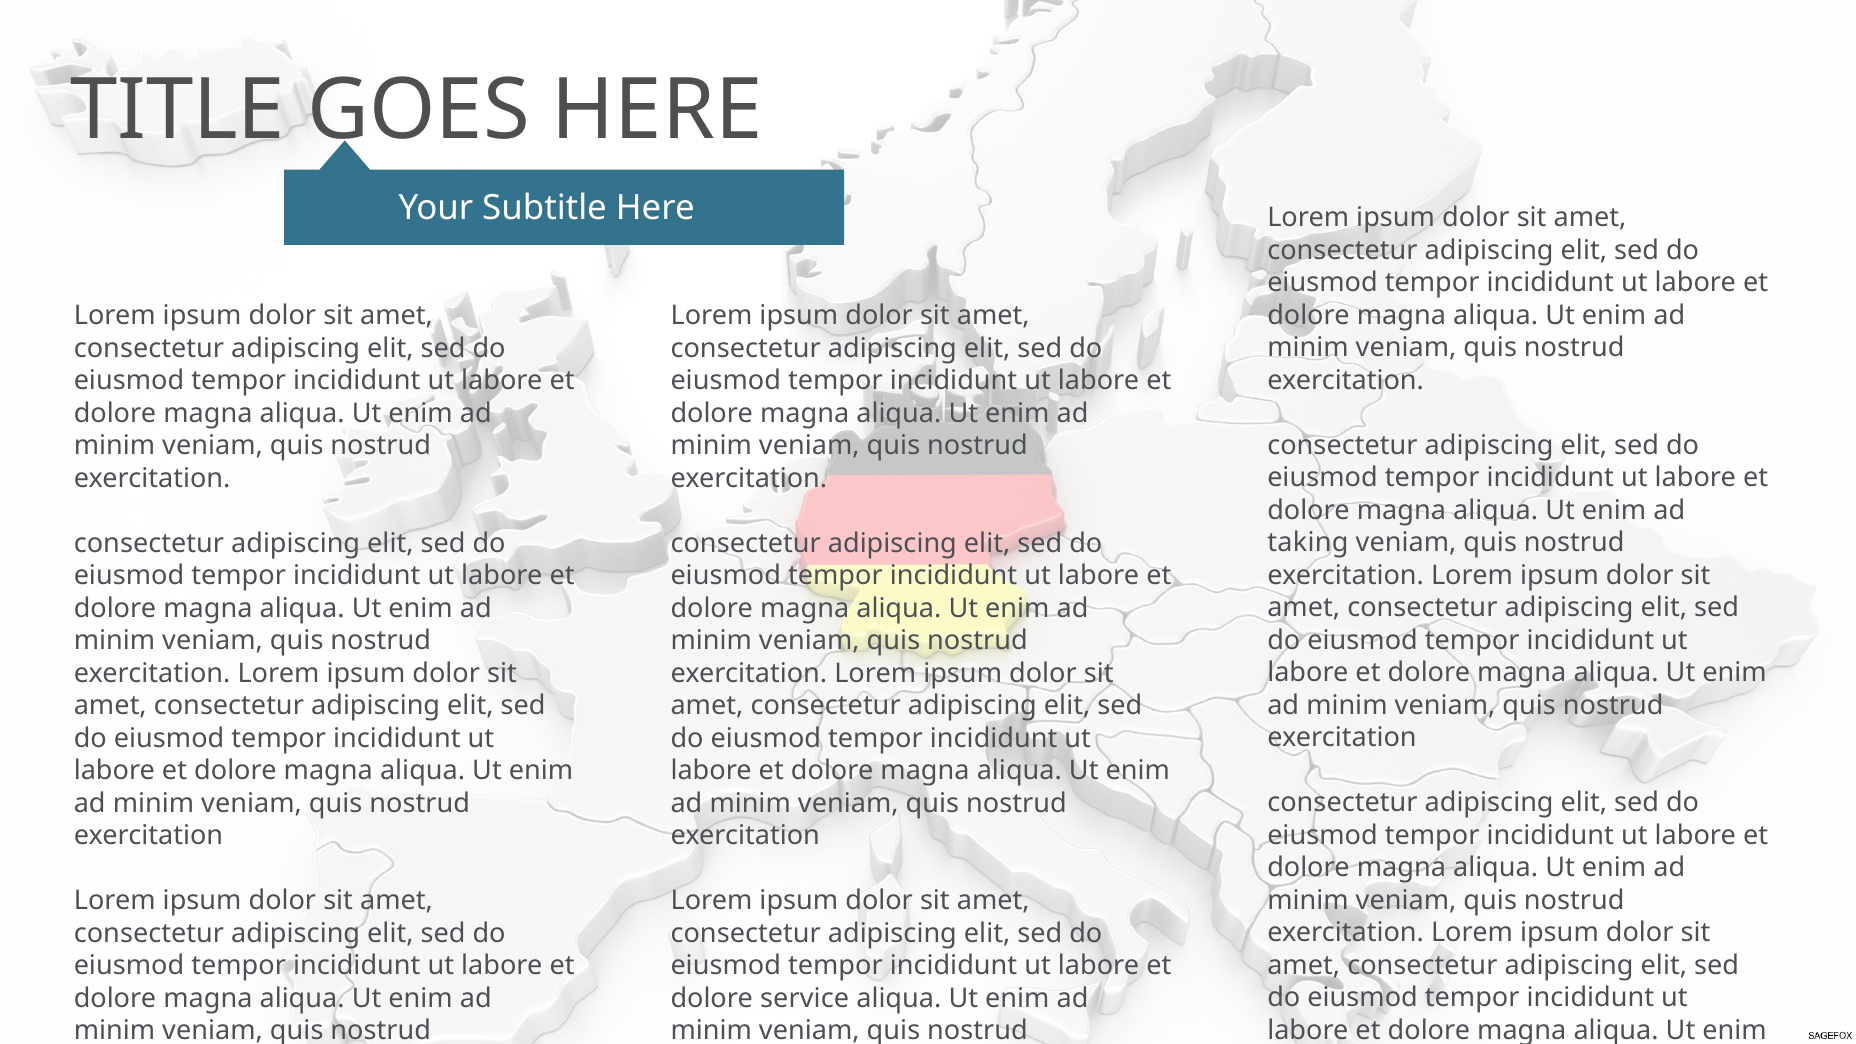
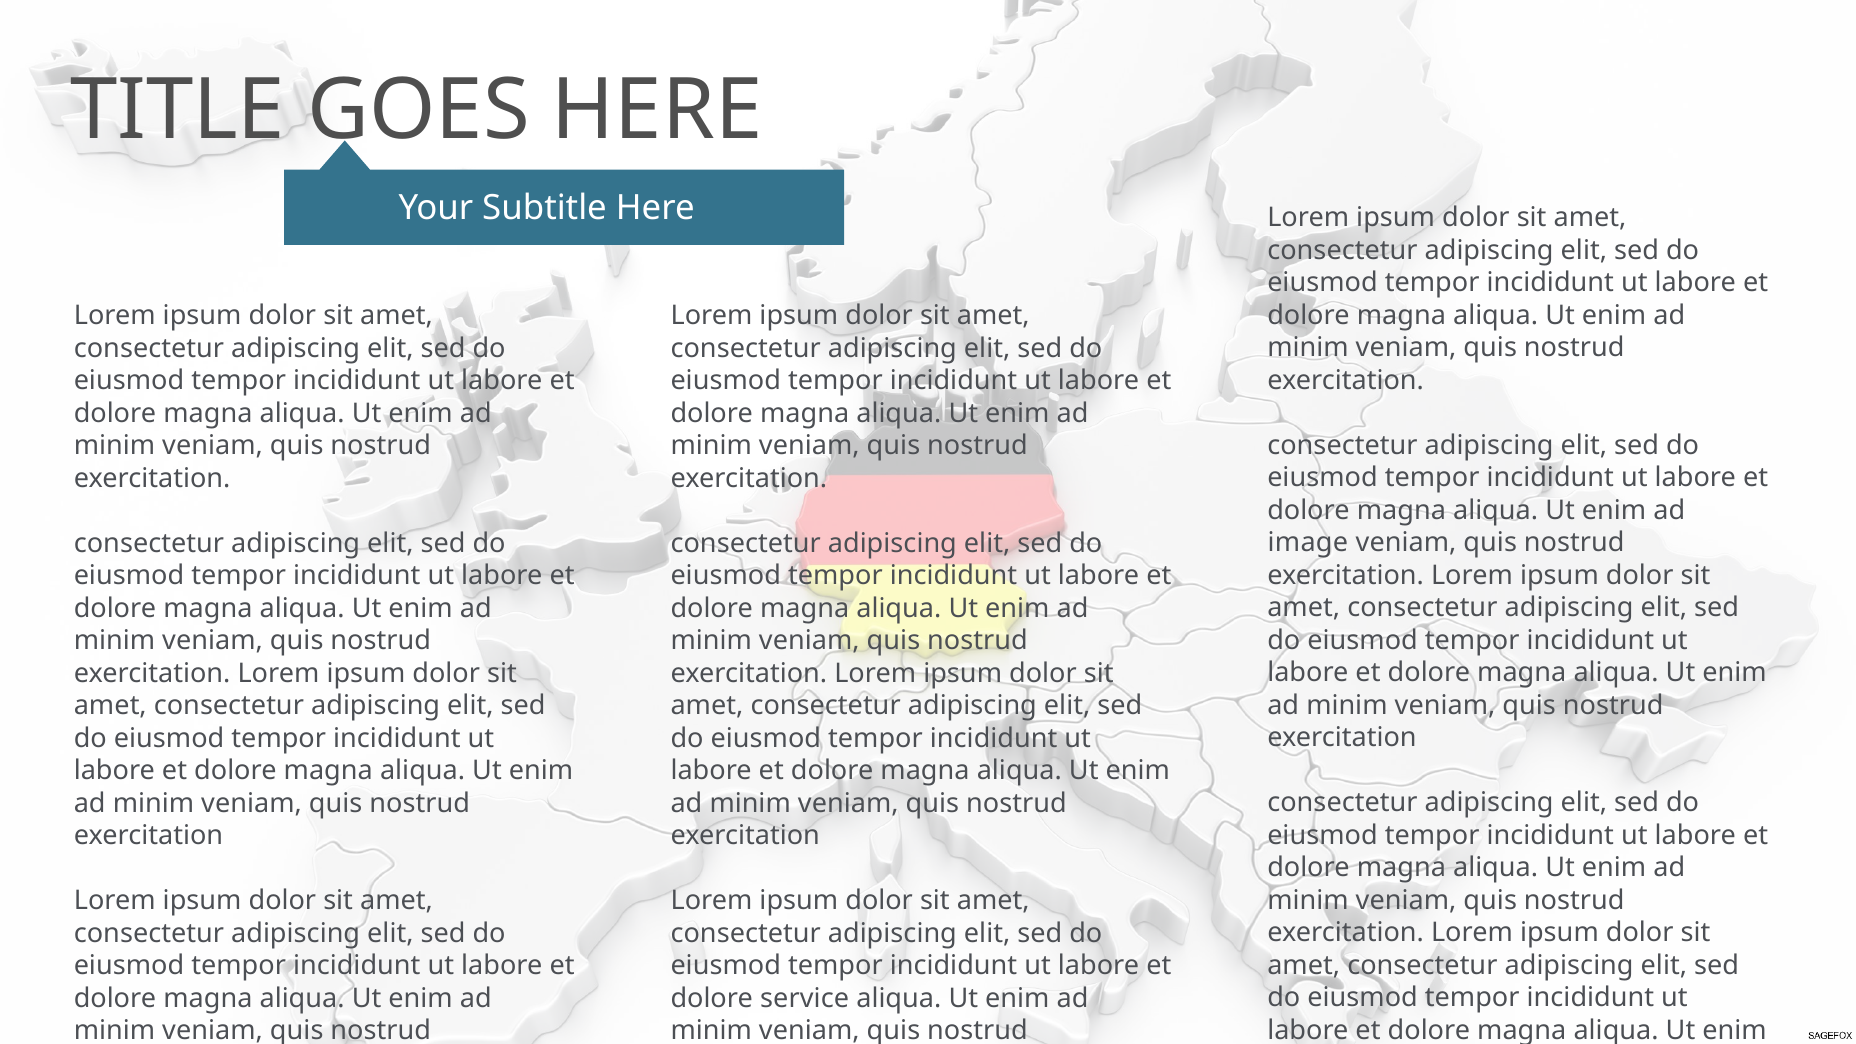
taking: taking -> image (1308, 543)
